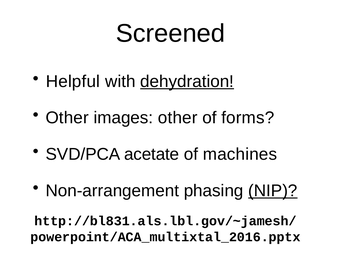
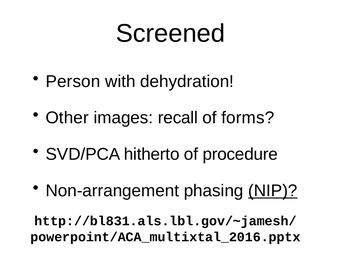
Helpful: Helpful -> Person (73, 81)
dehydration underline: present -> none (187, 81)
images other: other -> recall (178, 118)
acetate: acetate -> hitherto (152, 154)
machines: machines -> procedure (240, 154)
